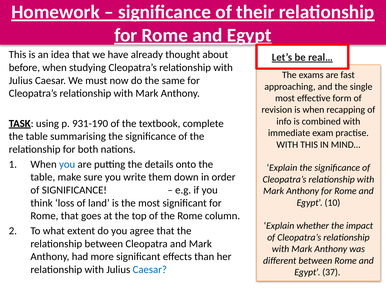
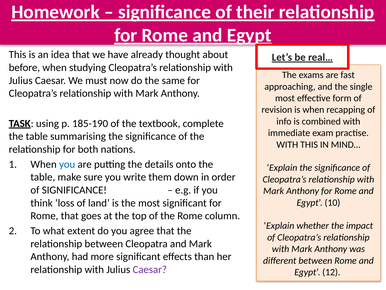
931-190: 931-190 -> 185-190 (90, 123)
Caesar colour: blue -> purple (150, 269)
37: 37 -> 12 (331, 272)
